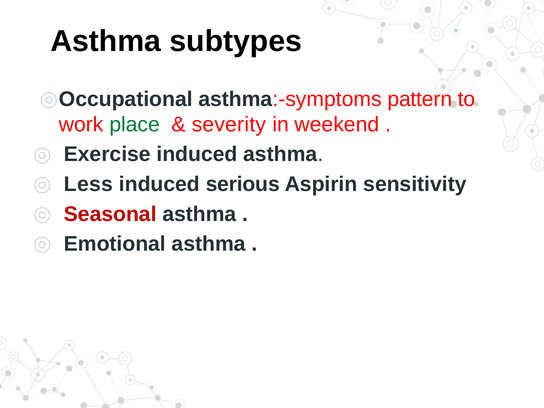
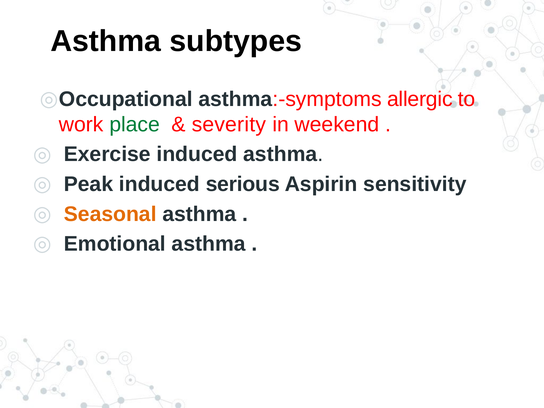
pattern: pattern -> allergic (420, 99)
Less: Less -> Peak (89, 184)
Seasonal colour: red -> orange (110, 214)
